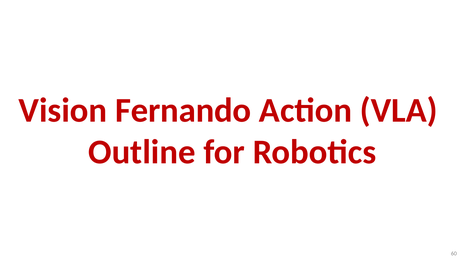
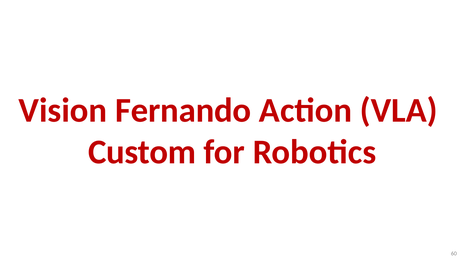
Outline: Outline -> Custom (142, 152)
